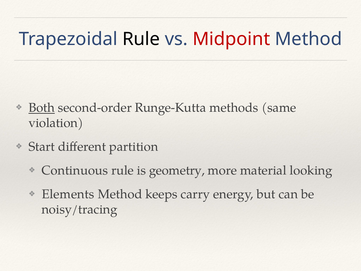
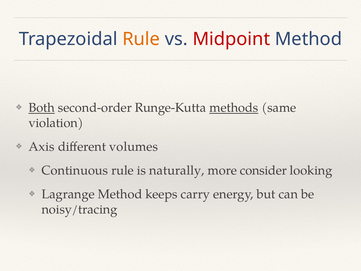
Rule colour: black -> orange (141, 39)
methods underline: none -> present (234, 108)
Start: Start -> Axis (42, 147)
partition: partition -> volumes (134, 147)
geometry: geometry -> naturally (177, 170)
material: material -> consider (263, 170)
Elements: Elements -> Lagrange (68, 194)
